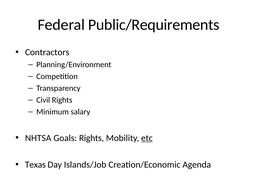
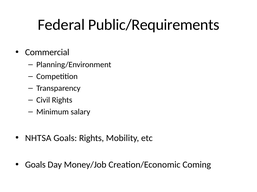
Contractors: Contractors -> Commercial (47, 52)
etc underline: present -> none (147, 139)
Texas: Texas -> Goals (35, 165)
Islands/Job: Islands/Job -> Money/Job (85, 165)
Agenda: Agenda -> Coming (197, 165)
